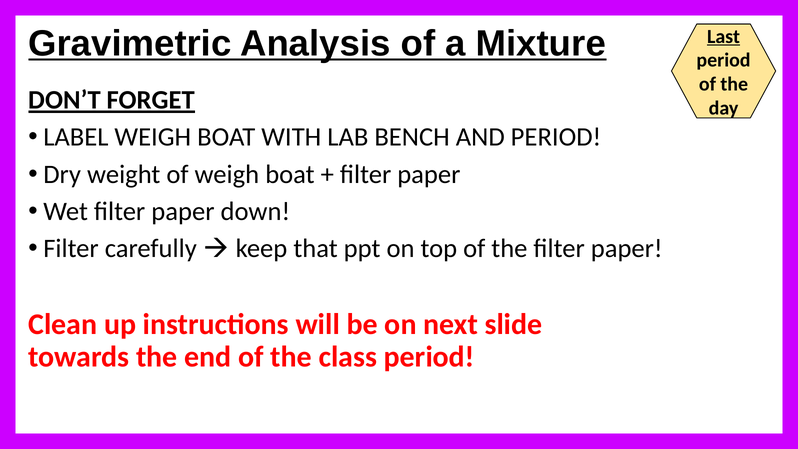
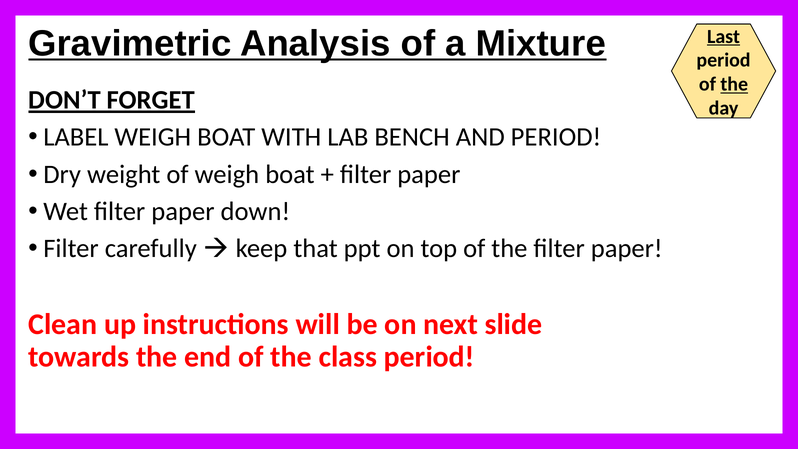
the underline: none -> present (734, 84)
